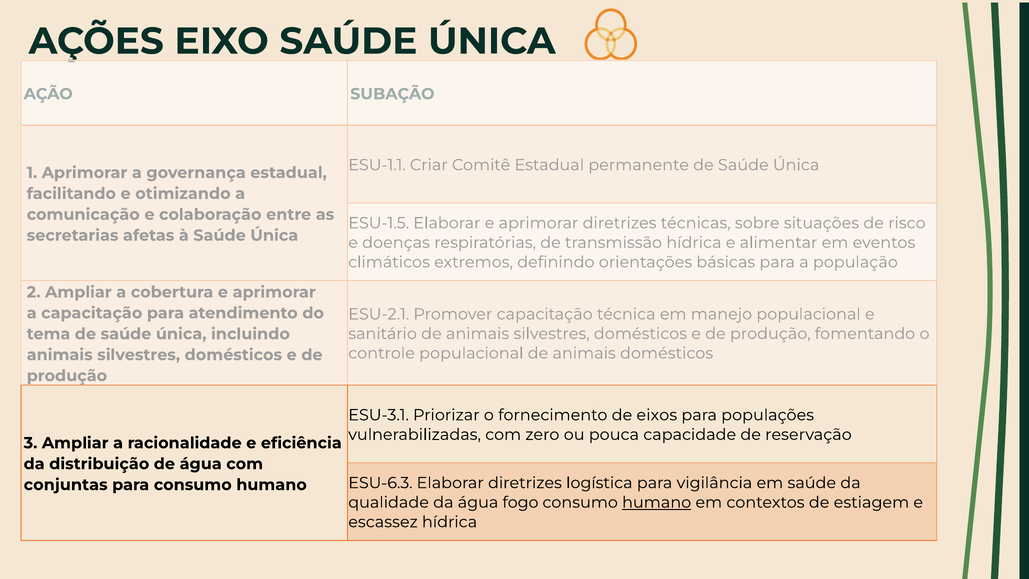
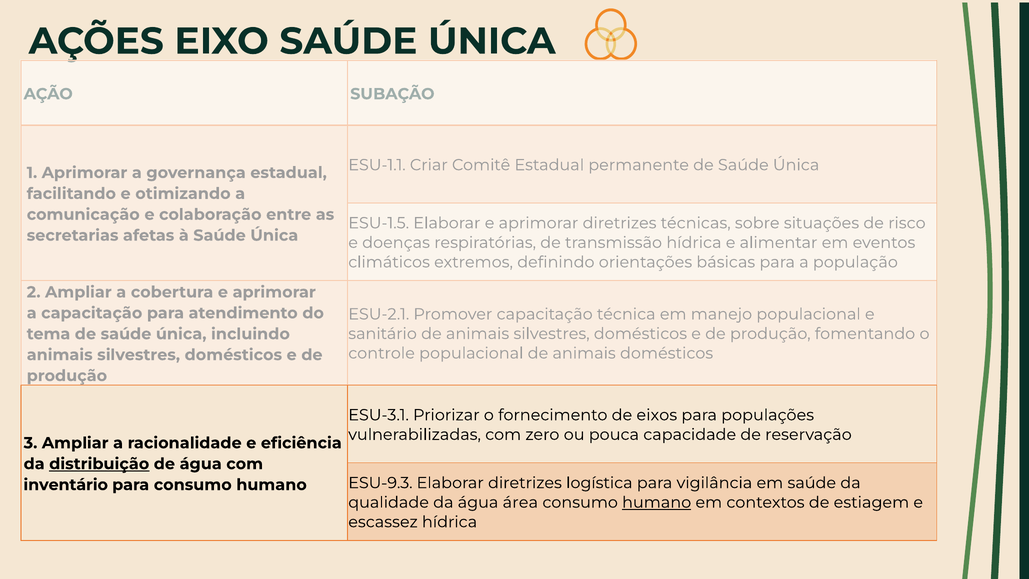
distribuição underline: none -> present (99, 464)
ESU-6.3: ESU-6.3 -> ESU-9.3 (380, 483)
conjuntas: conjuntas -> inventário (66, 485)
fogo: fogo -> área (520, 502)
